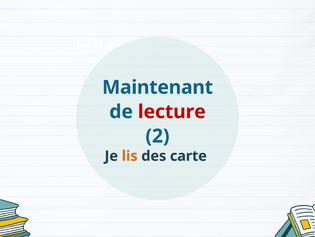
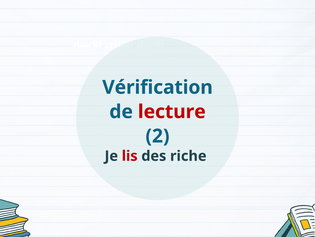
Maintenant: Maintenant -> Vérification (158, 87)
lis colour: orange -> red (130, 156)
carte: carte -> riche (188, 156)
